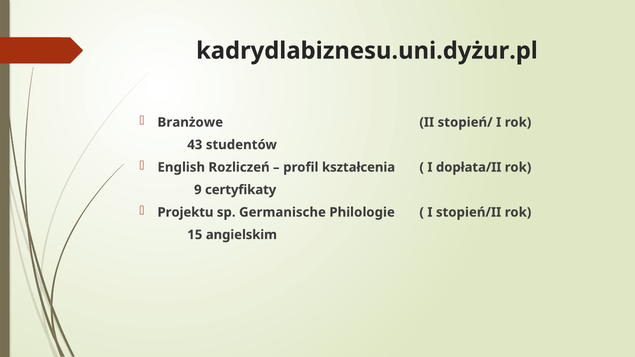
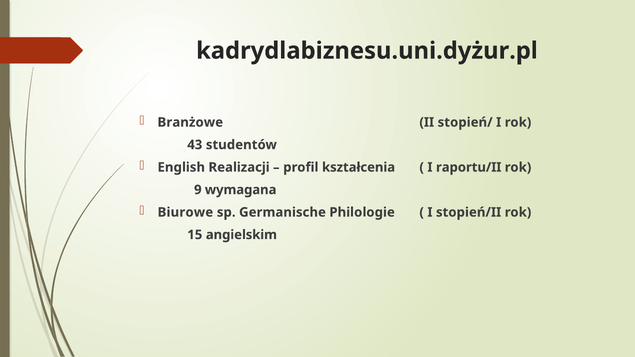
Rozliczeń: Rozliczeń -> Realizacji (239, 167)
dopłata/II: dopłata/II -> raportu/II (469, 167)
certyfikaty: certyfikaty -> wymagana (241, 190)
Projektu: Projektu -> Biurowe (185, 212)
